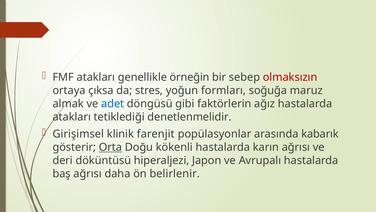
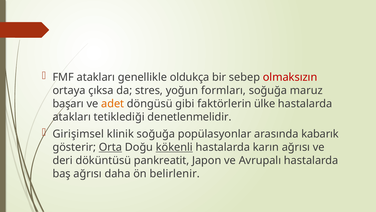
örneğin: örneğin -> oldukça (190, 77)
almak: almak -> başarı (68, 103)
adet colour: blue -> orange (113, 103)
ağız: ağız -> ülke (265, 103)
klinik farenjit: farenjit -> soğuğa (156, 134)
kökenli underline: none -> present (174, 147)
hiperaljezi: hiperaljezi -> pankreatit (162, 160)
